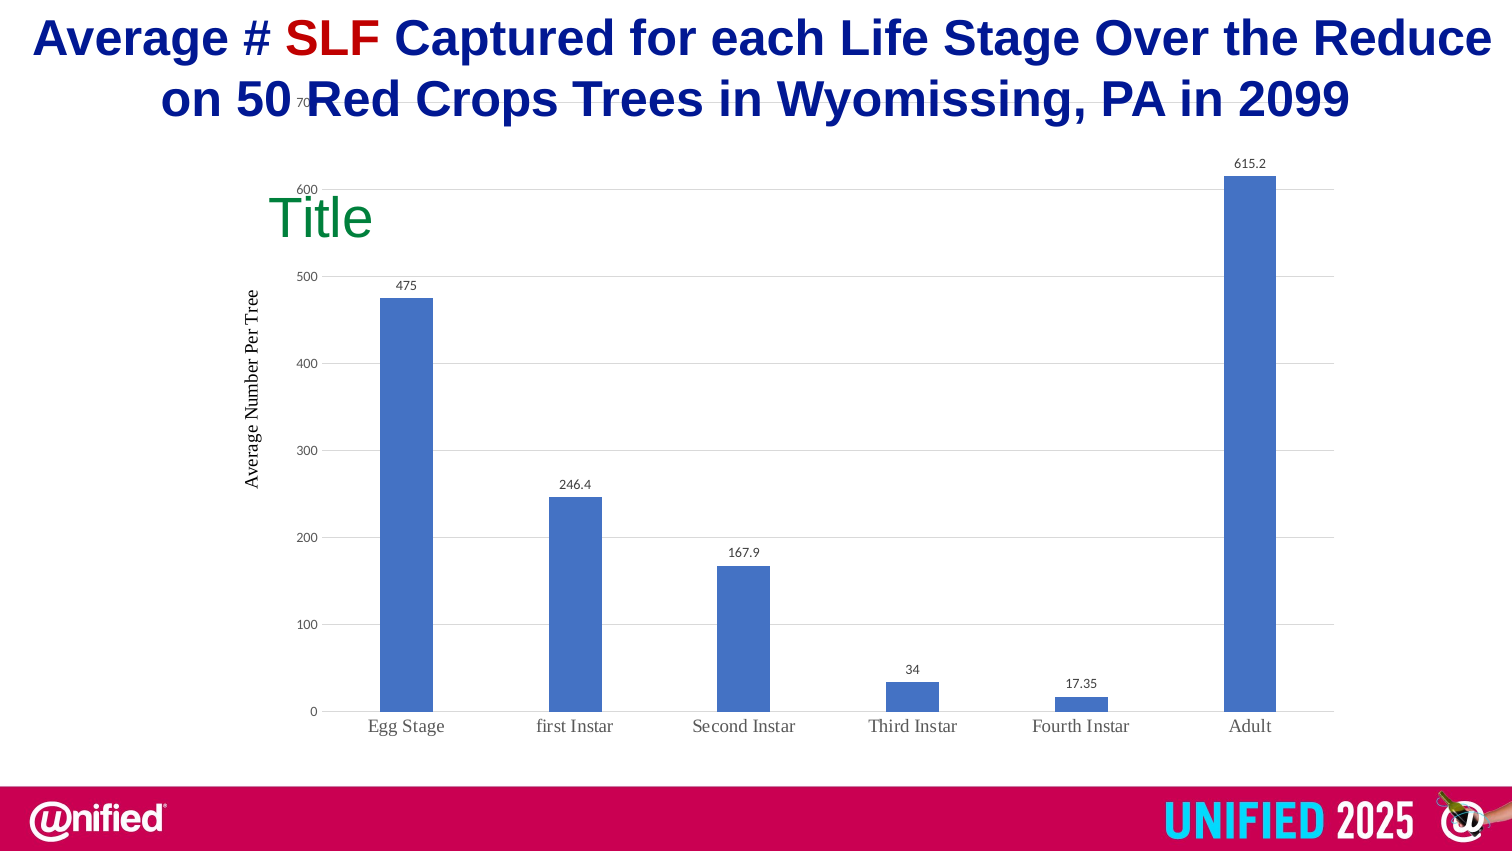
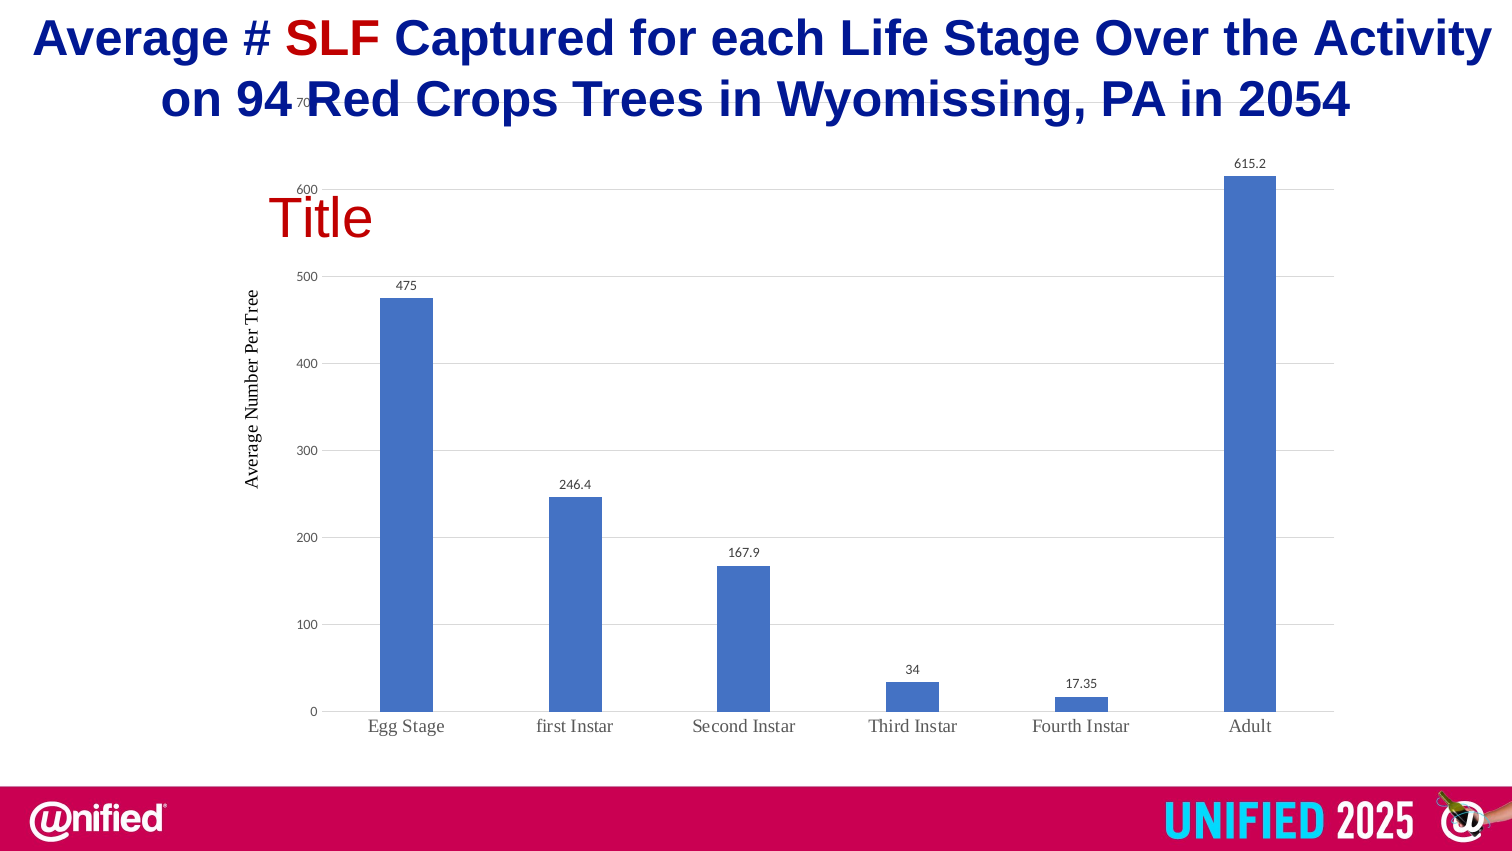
Reduce: Reduce -> Activity (1403, 39)
50: 50 -> 94 (264, 100)
2099: 2099 -> 2054 (1294, 100)
Title colour: green -> red (321, 219)
